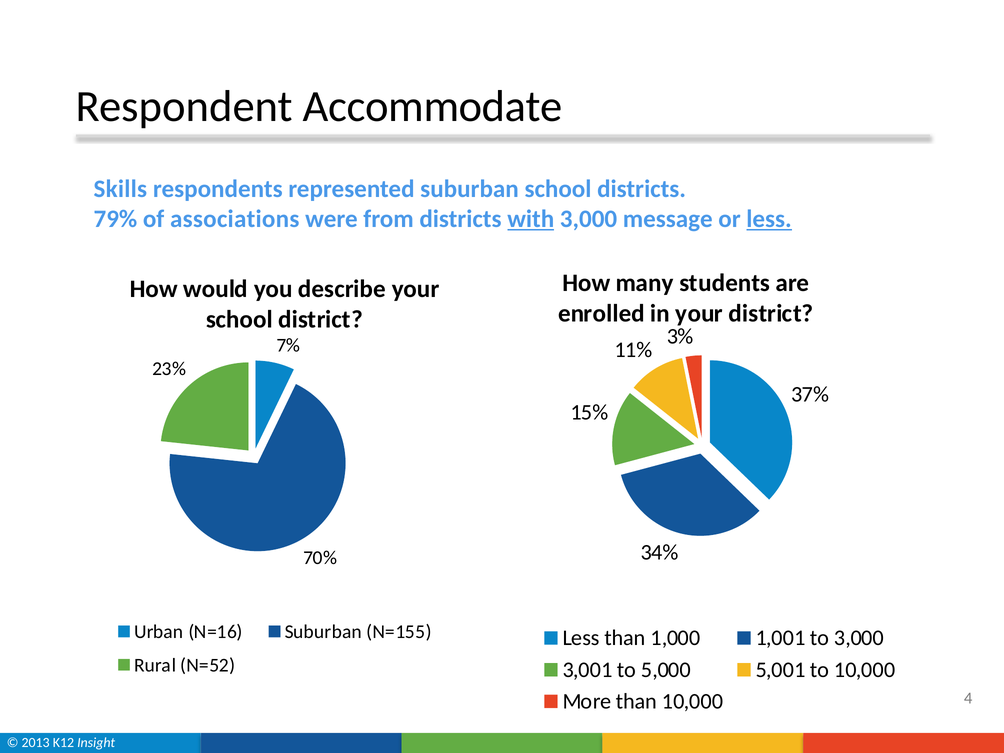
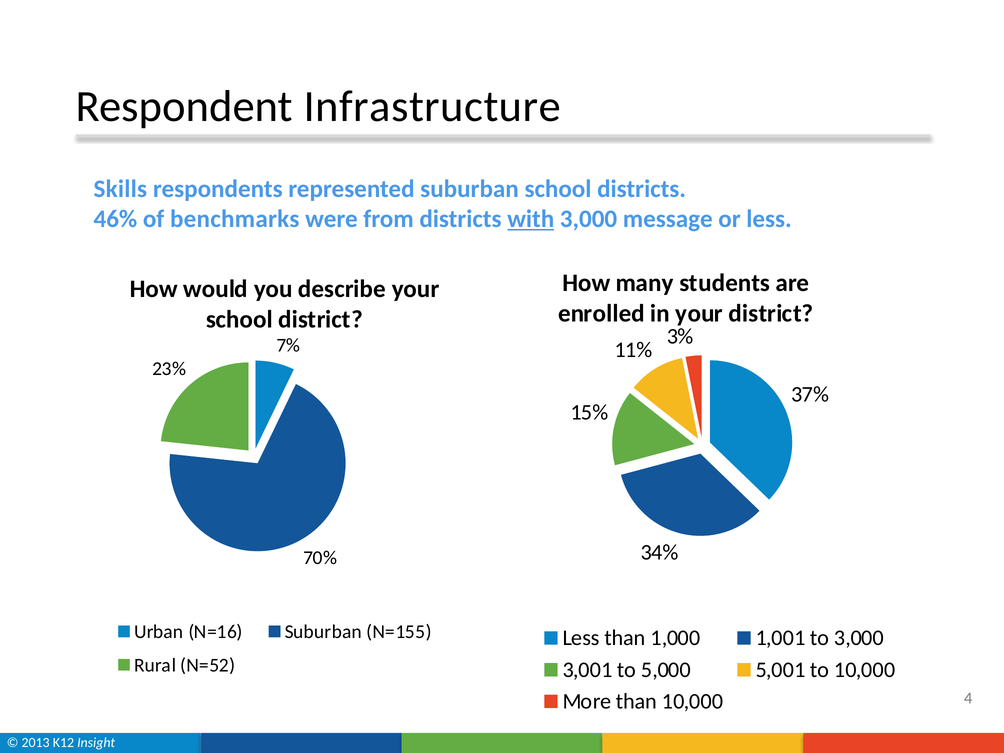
Accommodate: Accommodate -> Infrastructure (432, 107)
79%: 79% -> 46% (115, 219)
associations: associations -> benchmarks (235, 219)
less underline: present -> none (769, 219)
